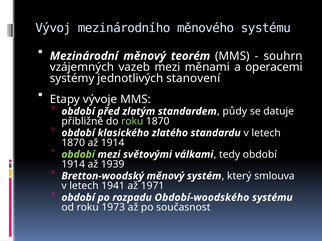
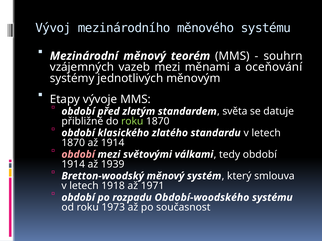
operacemi: operacemi -> oceňování (274, 67)
stanovení: stanovení -> měnovým (193, 78)
půdy: půdy -> světa (235, 112)
období colour: light green -> pink (78, 155)
1941: 1941 -> 1918 (113, 186)
